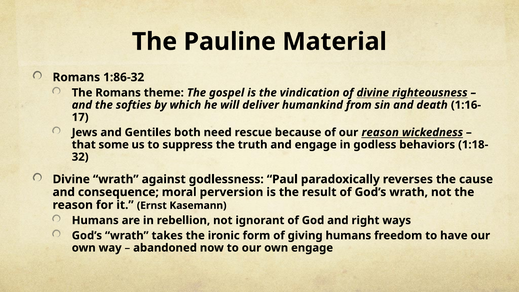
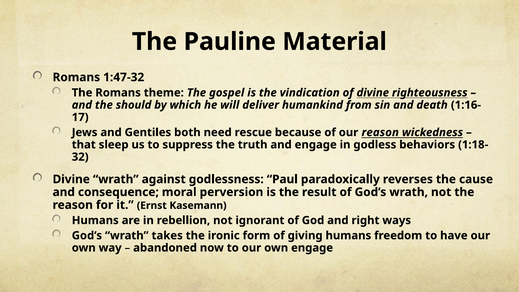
1:86-32: 1:86-32 -> 1:47-32 (124, 77)
softies: softies -> should (134, 105)
some: some -> sleep (114, 145)
